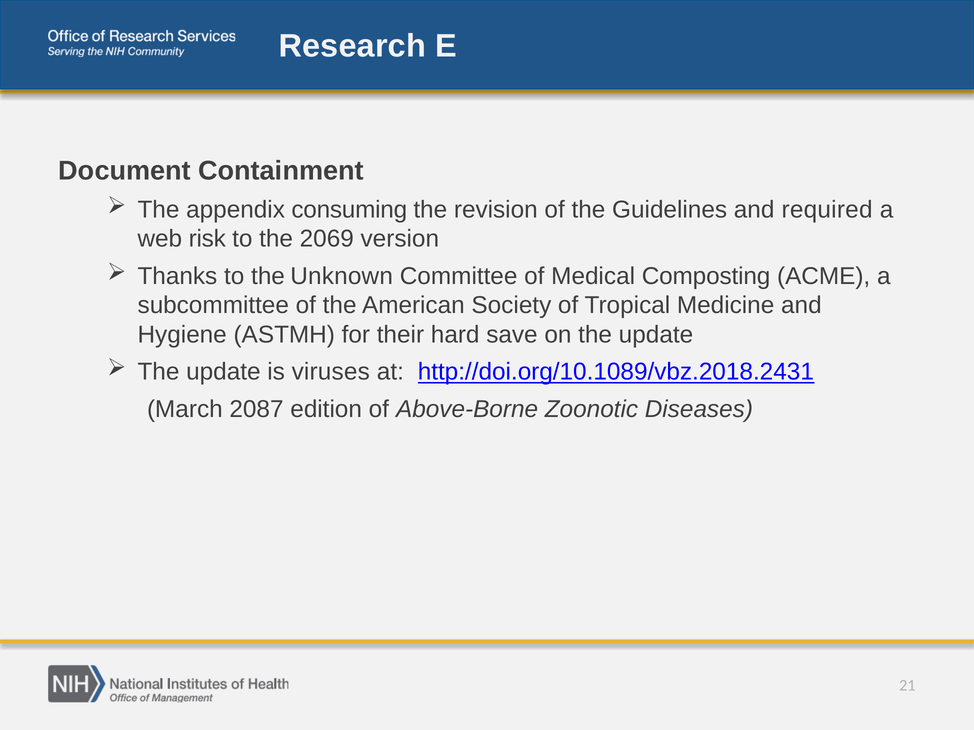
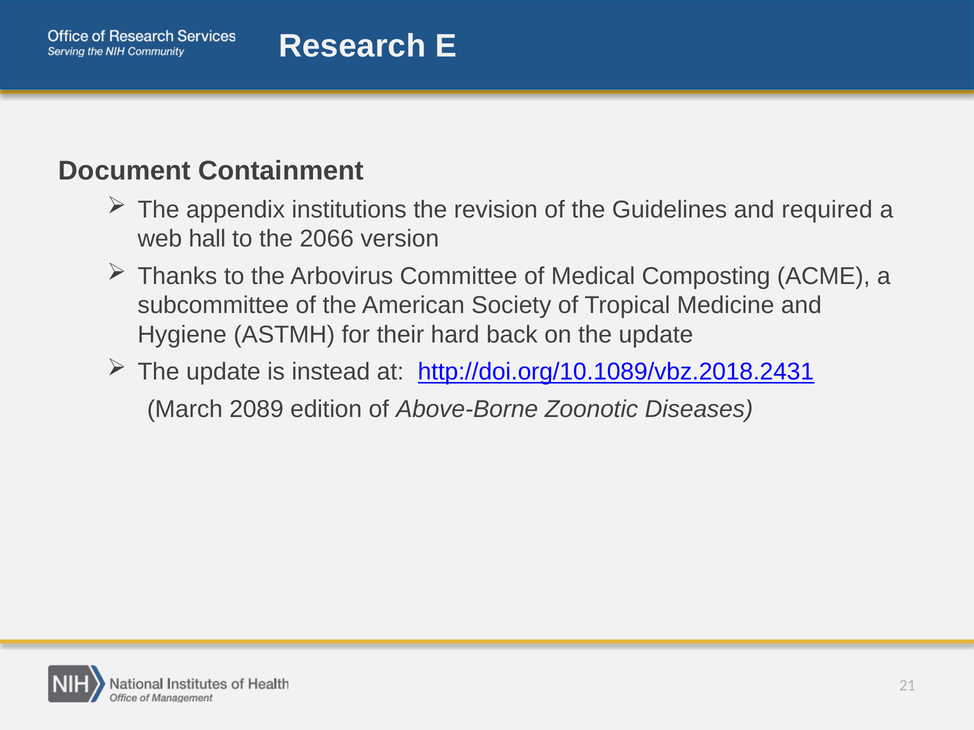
consuming: consuming -> institutions (349, 210)
risk: risk -> hall (207, 239)
2069: 2069 -> 2066 (327, 239)
Unknown: Unknown -> Arbovirus (342, 276)
save: save -> back (512, 335)
viruses: viruses -> instead (331, 372)
2087: 2087 -> 2089 (256, 409)
